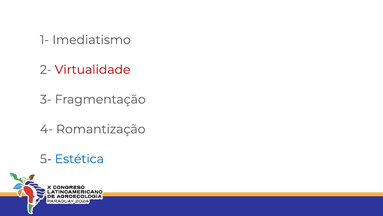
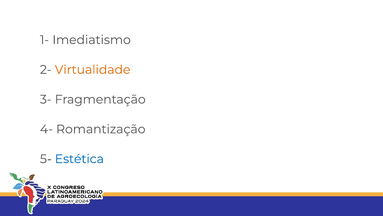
Virtualidade colour: red -> orange (93, 70)
